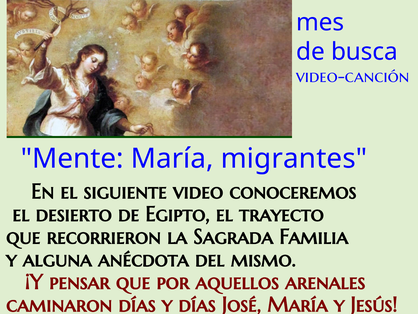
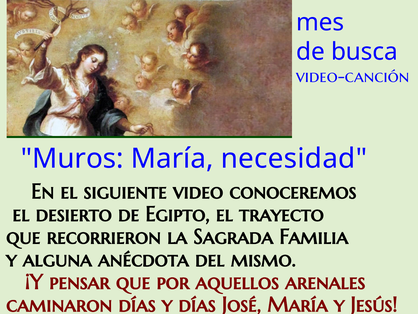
Mente: Mente -> Muros (72, 158)
migrantes: migrantes -> necesidad (294, 158)
